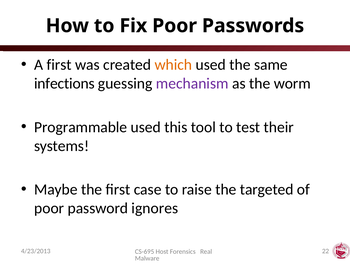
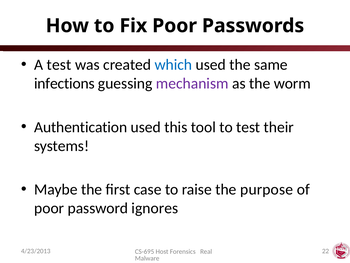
A first: first -> test (59, 65)
which colour: orange -> blue (173, 65)
Programmable: Programmable -> Authentication (81, 127)
targeted: targeted -> purpose (267, 189)
